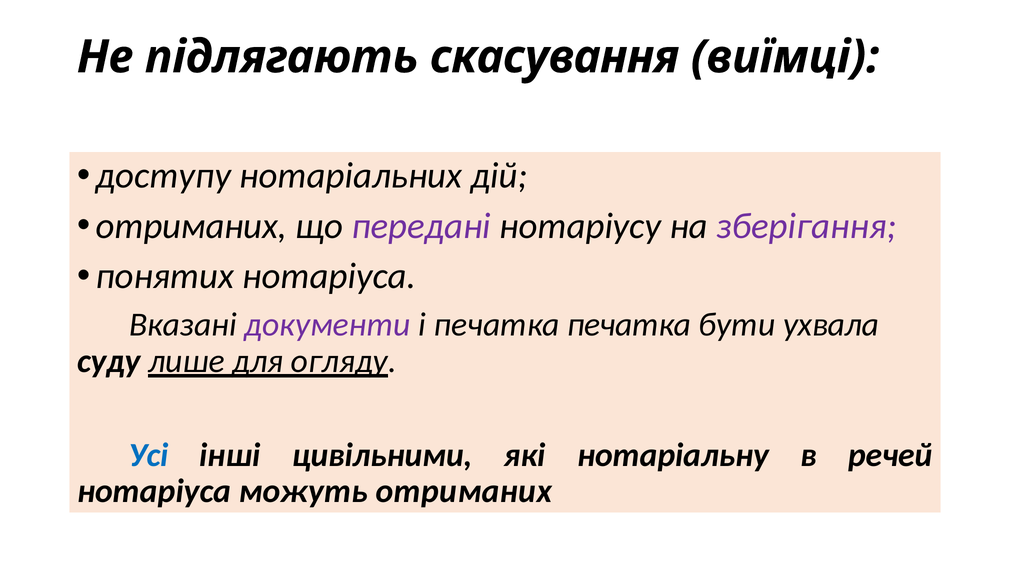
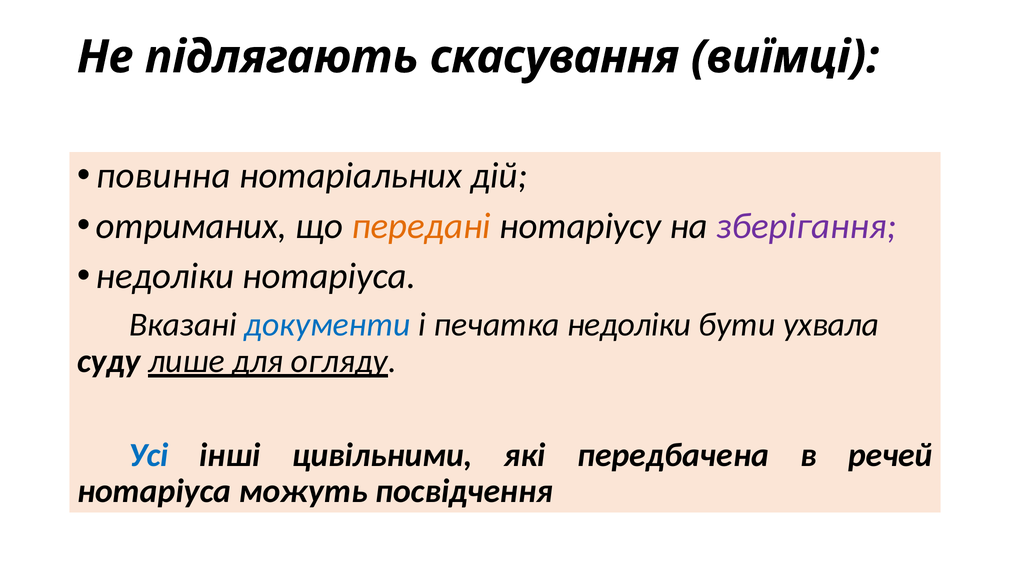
доступу: доступу -> повинна (163, 176)
передані colour: purple -> orange (421, 226)
понятих: понятих -> недоліки (165, 276)
документи colour: purple -> blue (328, 325)
печатка печатка: печатка -> недоліки (629, 325)
нотаріальну: нотаріальну -> передбачена (673, 455)
можуть отриманих: отриманих -> посвідчення (464, 491)
